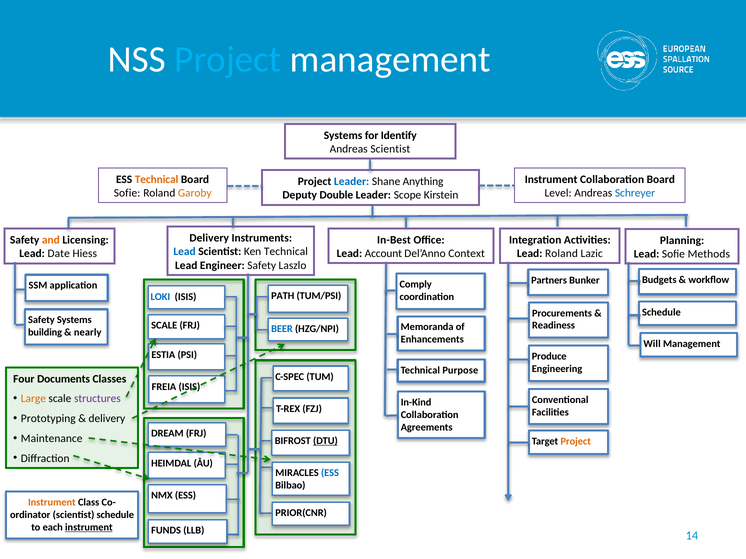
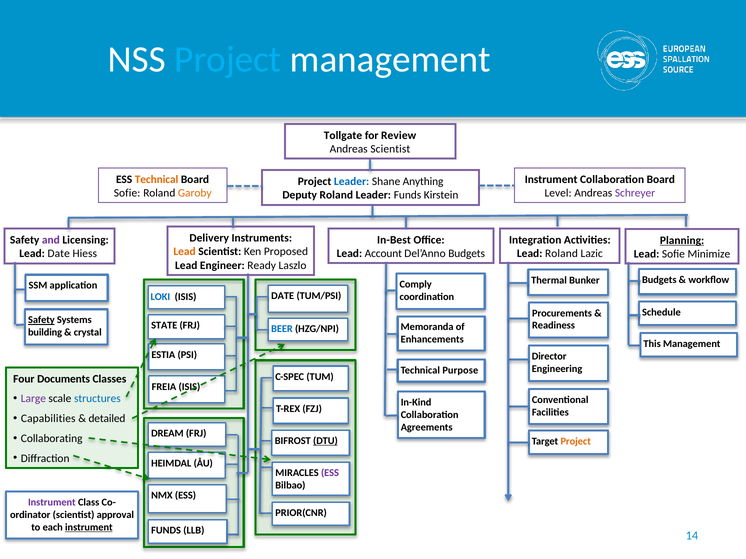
Systems: Systems -> Tollgate (343, 135)
Identify: Identify -> Review (399, 135)
Schreyer colour: blue -> purple (635, 193)
Deputy Double: Double -> Roland (336, 195)
Leader Scope: Scope -> Funds (408, 195)
and colour: orange -> purple (51, 240)
Planning underline: none -> present (682, 241)
Lead colour: blue -> orange (185, 252)
Ken Technical: Technical -> Proposed (286, 252)
Del’Anno Context: Context -> Budgets (467, 254)
Methods: Methods -> Minimize (709, 254)
Engineer Safety: Safety -> Ready (262, 266)
Partners: Partners -> Thermal (549, 281)
PATH: PATH -> DATE (283, 296)
Safety underline: none -> present (41, 320)
SCALE: SCALE -> STATE (164, 326)
nearly: nearly -> crystal (88, 333)
Will: Will -> This (652, 344)
Produce: Produce -> Director (549, 357)
Large colour: orange -> purple (33, 399)
structures colour: purple -> blue (97, 399)
Prototyping: Prototyping -> Capabilities (48, 419)
delivery: delivery -> detailed (107, 419)
Maintenance: Maintenance -> Collaborating (52, 439)
ESS colour: blue -> purple (330, 473)
Instrument colour: orange -> purple (52, 503)
scientist schedule: schedule -> approval (115, 515)
